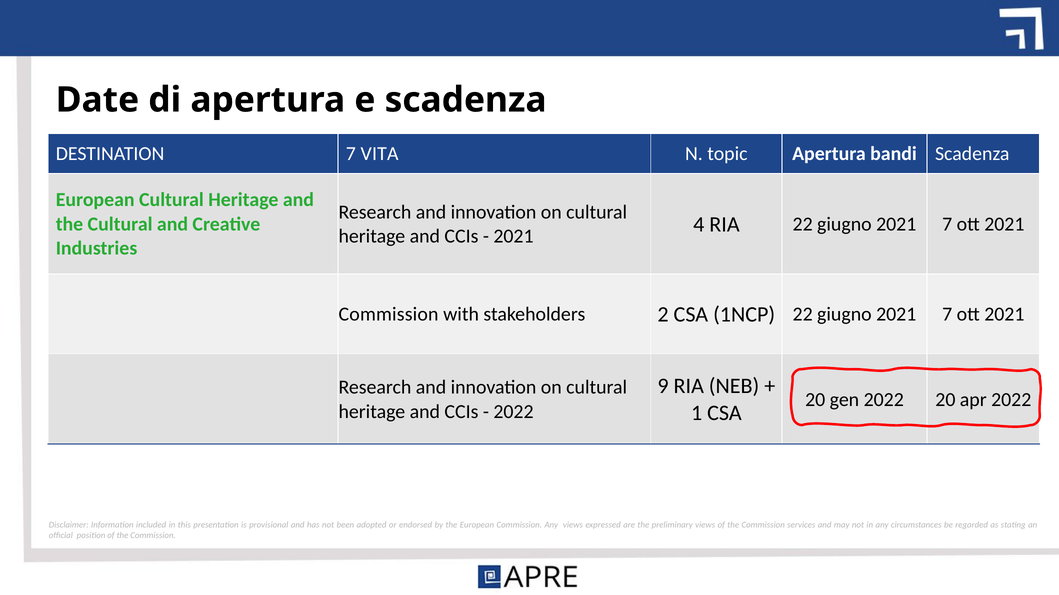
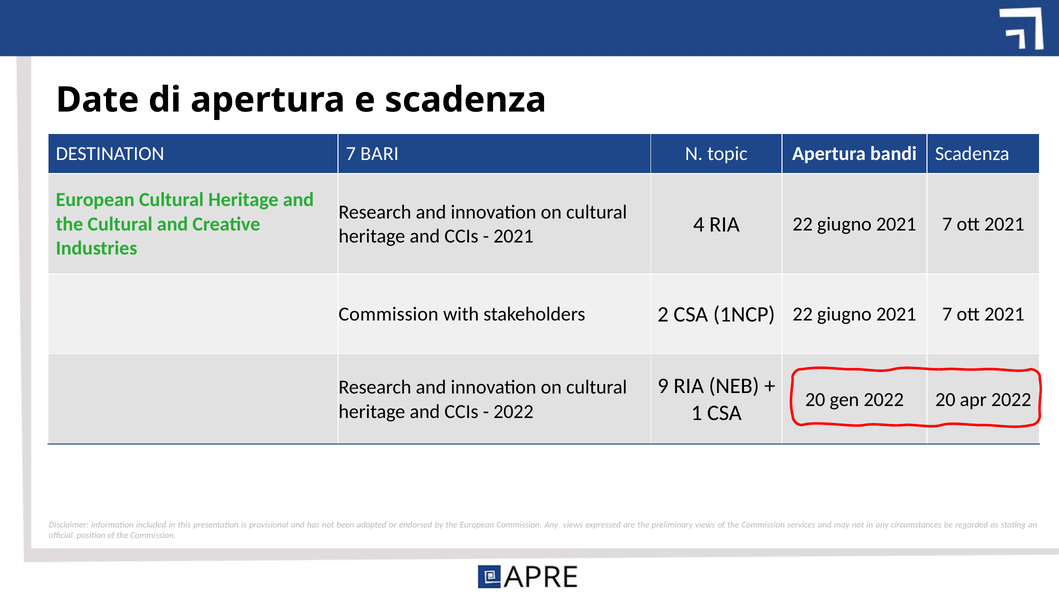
VITA: VITA -> BARI (380, 154)
